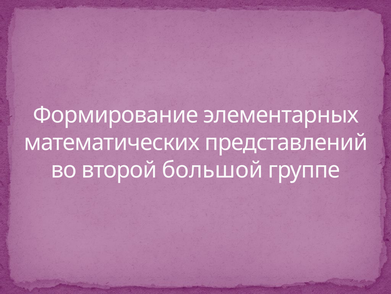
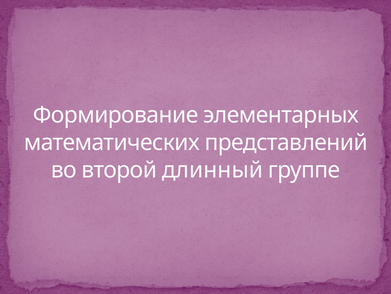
большой: большой -> длинный (212, 170)
